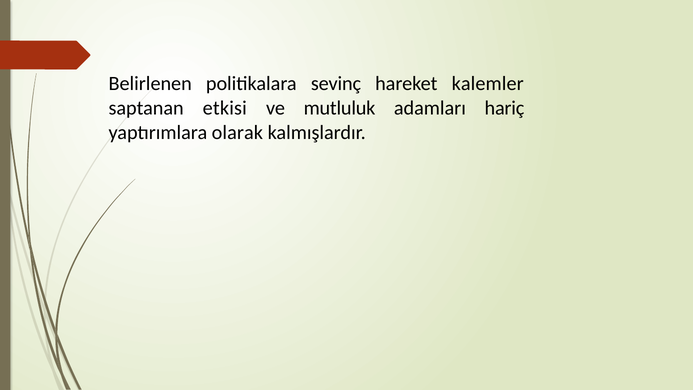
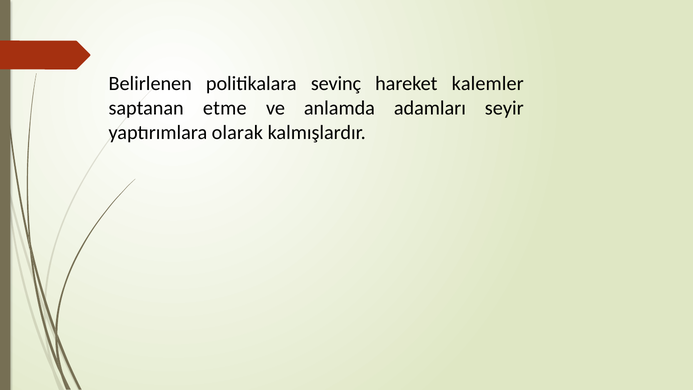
etkisi: etkisi -> etme (225, 108)
mutluluk: mutluluk -> anlamda (339, 108)
hariç: hariç -> seyir (504, 108)
